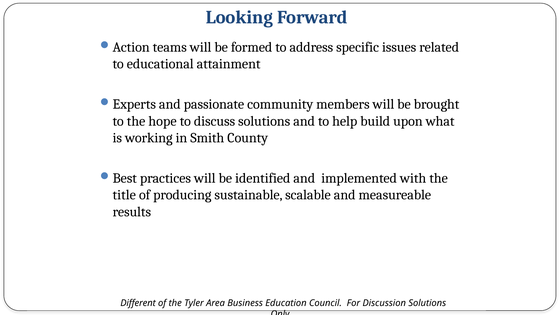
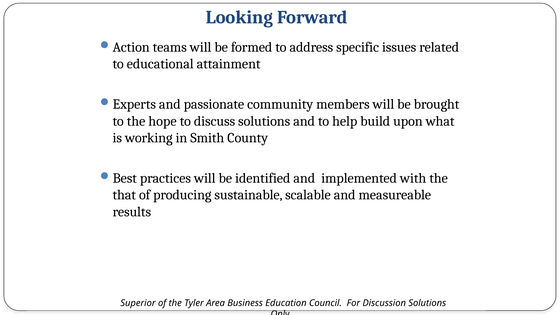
title: title -> that (124, 195)
Different: Different -> Superior (138, 303)
